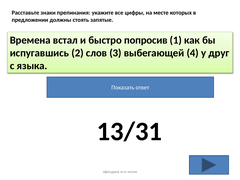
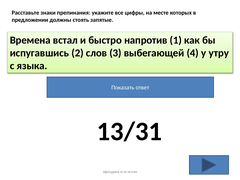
попросив: попросив -> напротив (146, 40)
друг: друг -> утру (219, 53)
